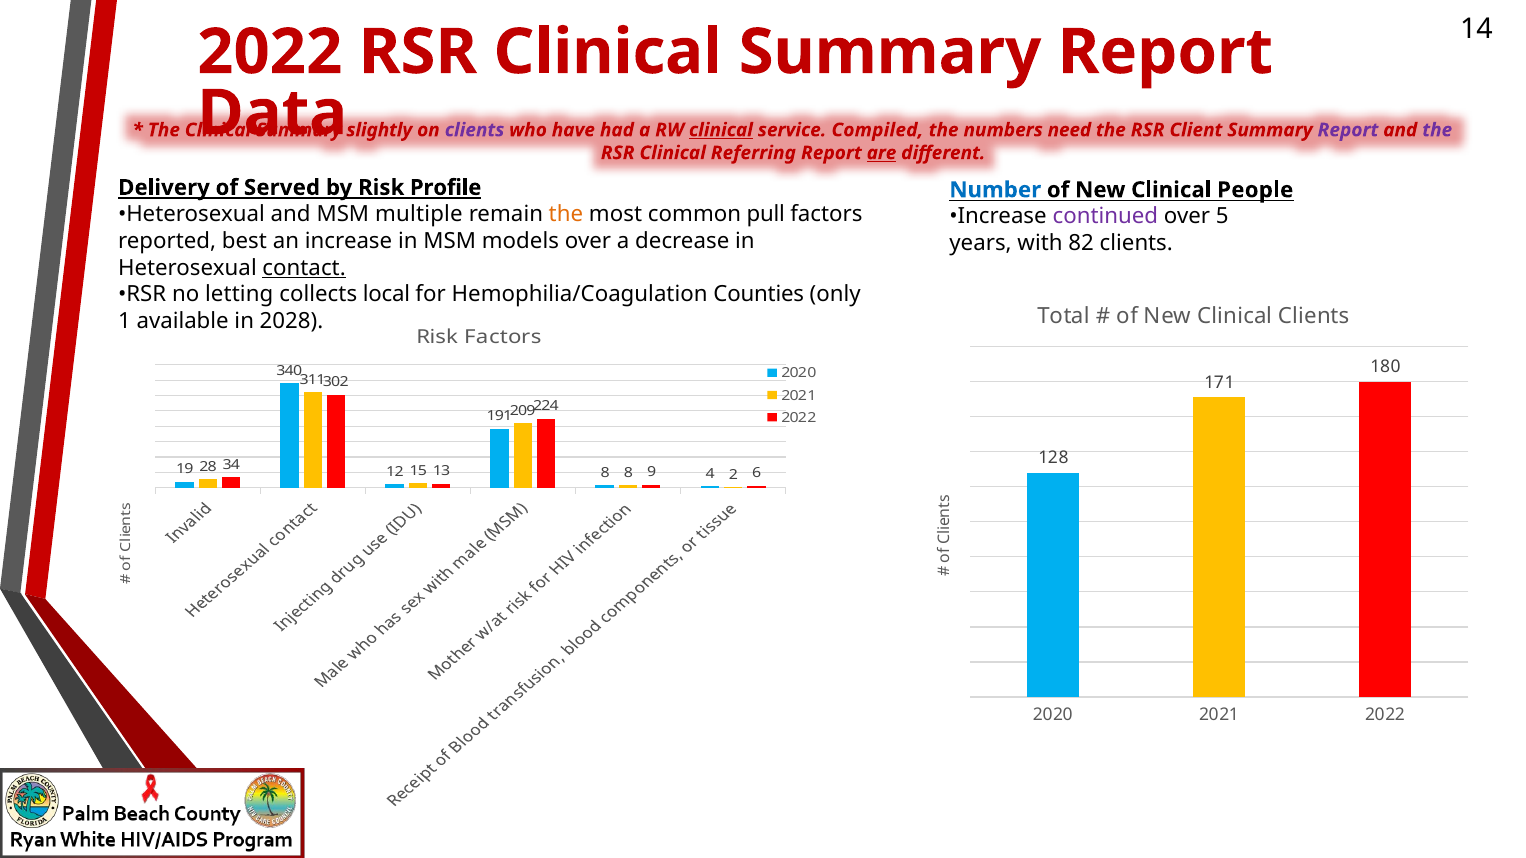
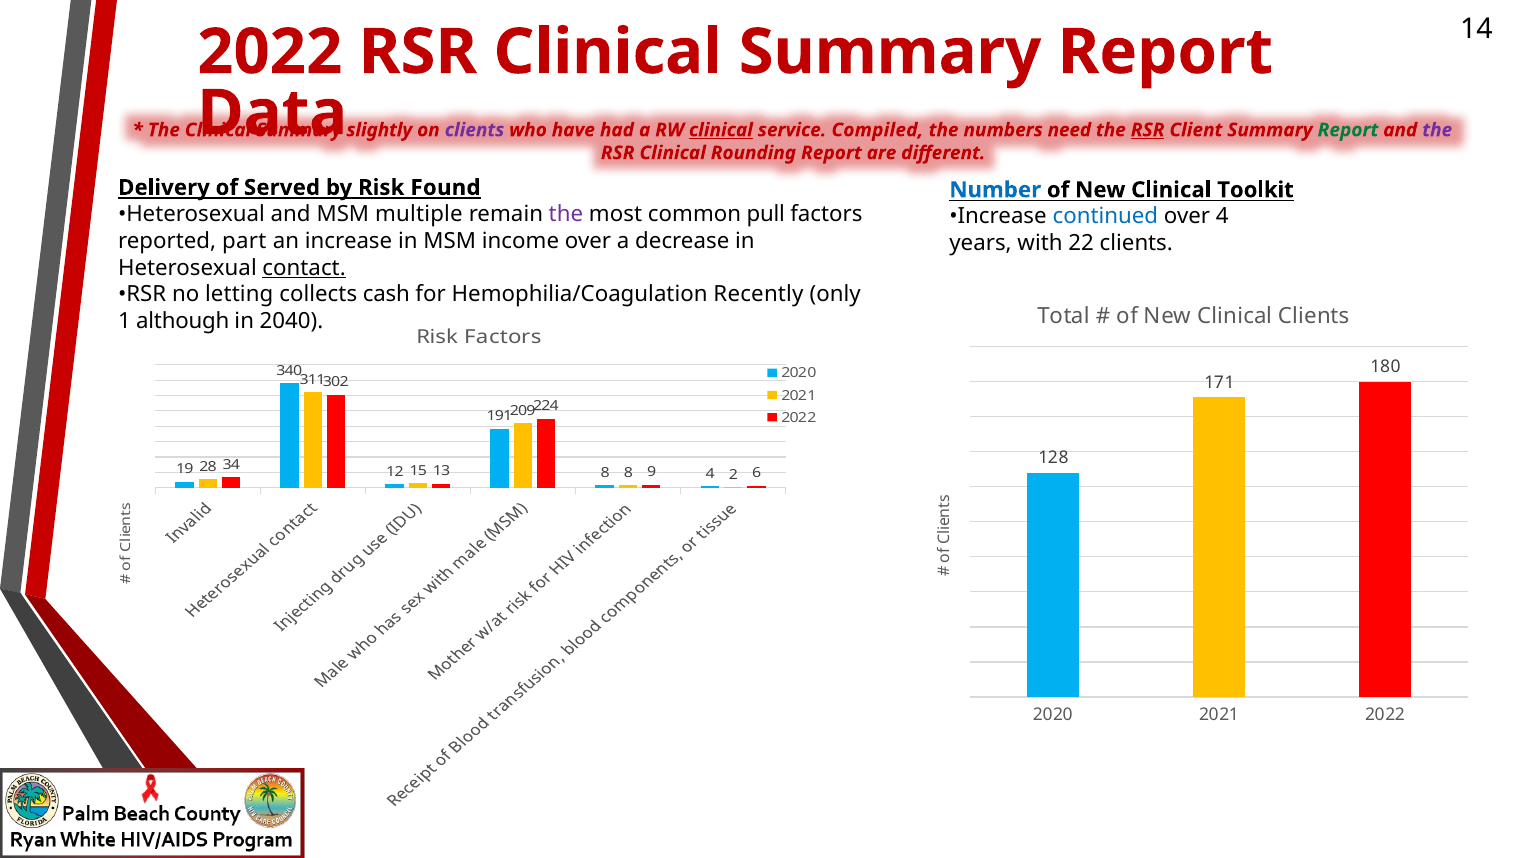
RSR underline: none -> present (1148, 130)
Report colour: purple -> green (1348, 130)
Referring: Referring -> Rounding (753, 153)
are underline: present -> none (882, 153)
Profile: Profile -> Found (445, 188)
People: People -> Toolkit (1255, 190)
the colour: orange -> purple (566, 214)
continued colour: purple -> blue (1105, 217)
over 5: 5 -> 4 (1222, 217)
best: best -> part (244, 241)
models: models -> income (520, 241)
82: 82 -> 22 (1081, 243)
local: local -> cash (386, 295)
Counties: Counties -> Recently (759, 295)
available: available -> although (183, 321)
2028: 2028 -> 2040 (292, 321)
